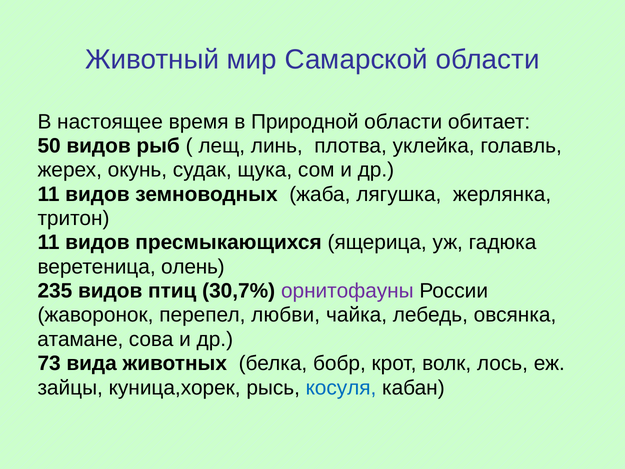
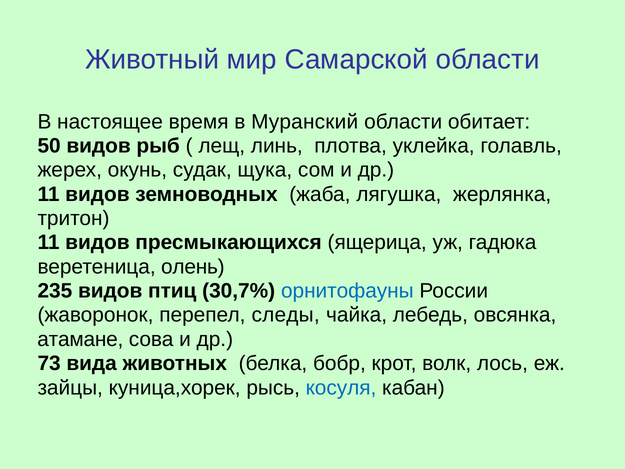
Природной: Природной -> Муранский (305, 122)
орнитофауны colour: purple -> blue (347, 291)
любви: любви -> следы (286, 315)
